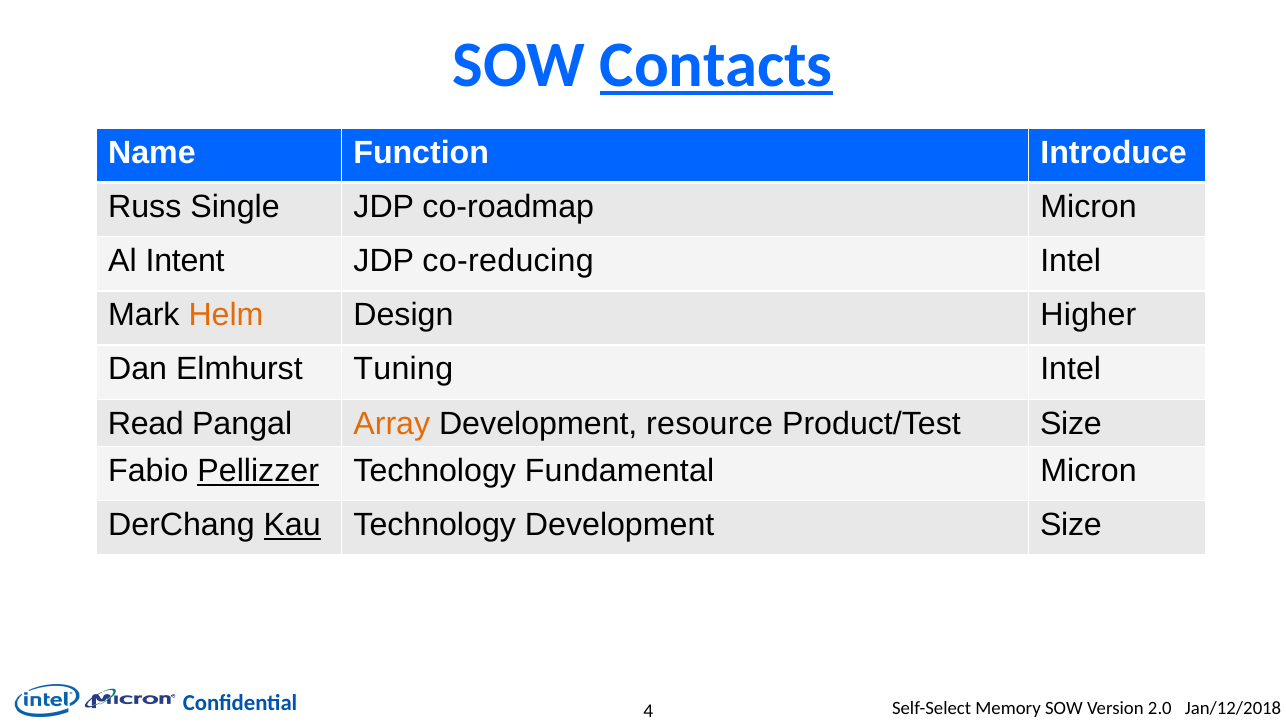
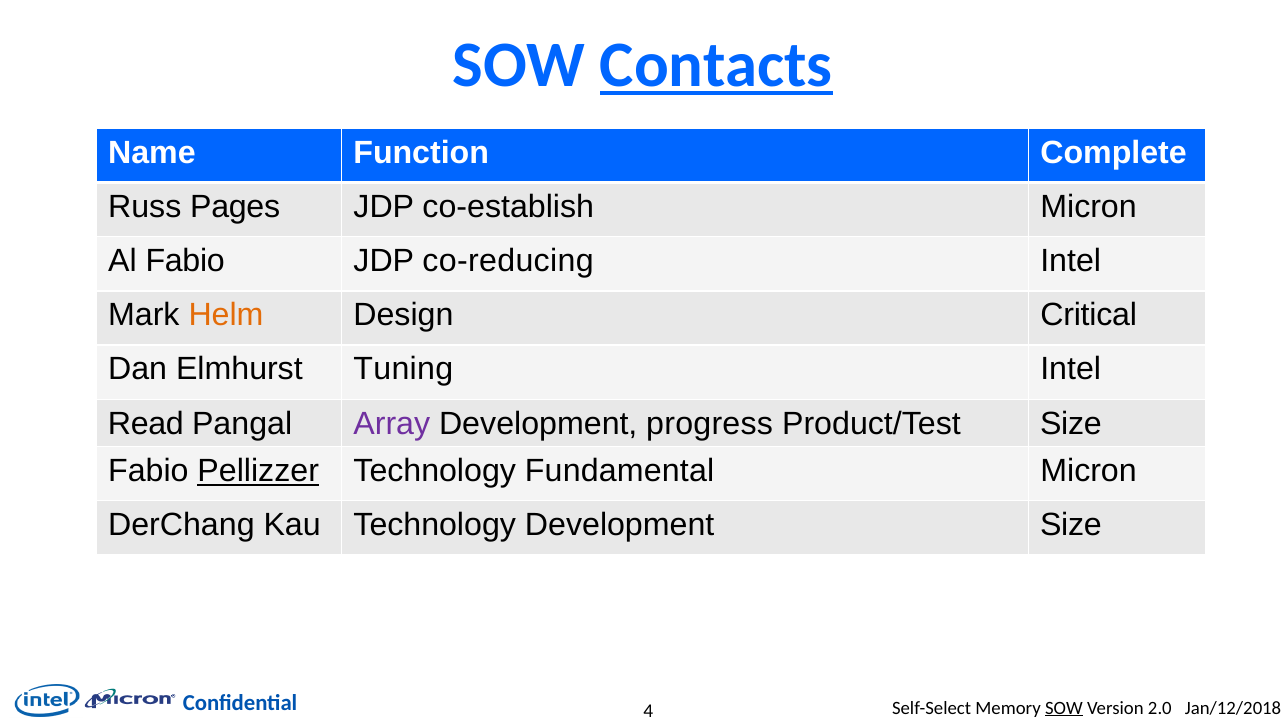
Introduce: Introduce -> Complete (1114, 153)
Single: Single -> Pages (235, 207)
co-roadmap: co-roadmap -> co-establish (508, 207)
Al Intent: Intent -> Fabio (185, 261)
Higher: Higher -> Critical (1089, 315)
Array colour: orange -> purple (392, 424)
resource: resource -> progress (710, 424)
Kau underline: present -> none (292, 525)
SOW underline: none -> present (1064, 708)
